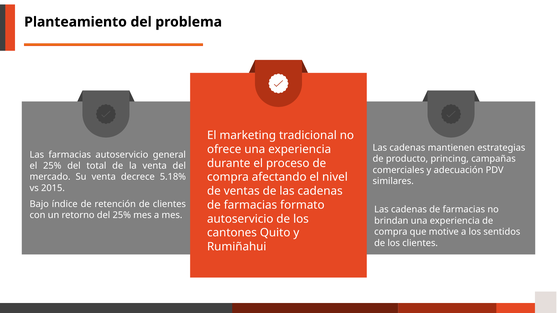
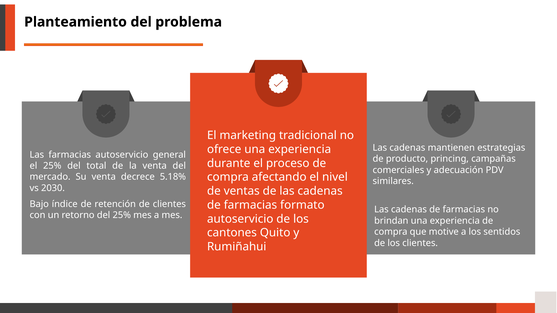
2015: 2015 -> 2030 (53, 188)
